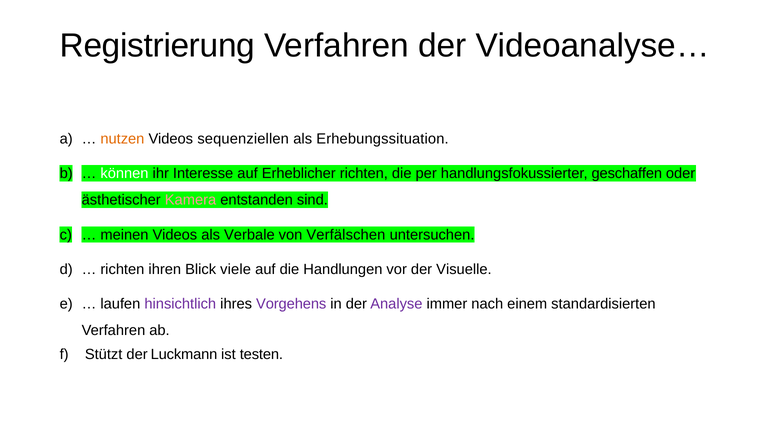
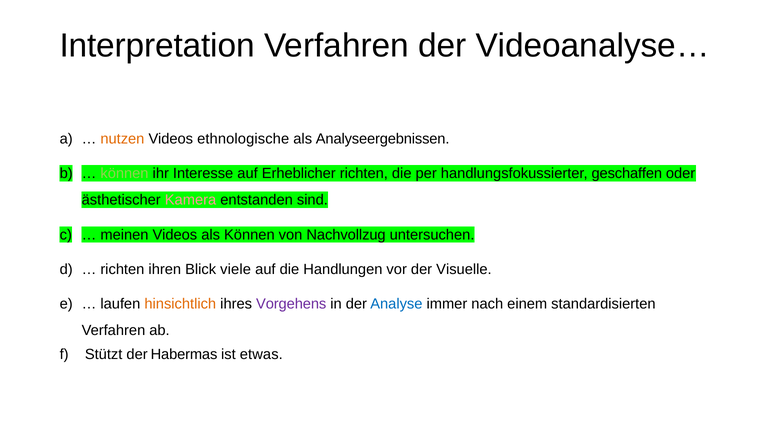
Registrierung: Registrierung -> Interpretation (157, 46)
sequenziellen: sequenziellen -> ethnologische (243, 139)
Erhebungssituation: Erhebungssituation -> Analyseergebnissen (383, 139)
können colour: white -> light green (124, 173)
als Verbale: Verbale -> Können (249, 234)
Verfälschen: Verfälschen -> Nachvollzug (346, 234)
hinsichtlich colour: purple -> orange (180, 304)
Analyse colour: purple -> blue (396, 304)
Luckmann: Luckmann -> Habermas (184, 354)
testen: testen -> etwas (261, 354)
